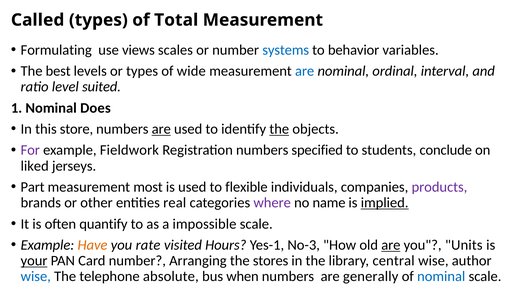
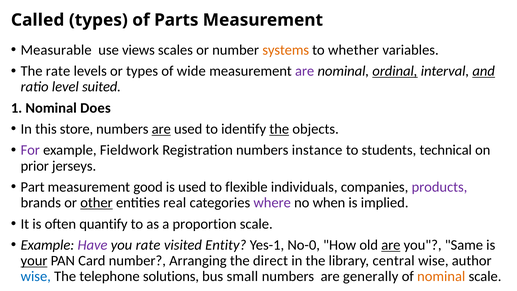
Total: Total -> Parts (176, 20)
Formulating: Formulating -> Measurable (56, 50)
systems colour: blue -> orange (286, 50)
behavior: behavior -> whether (353, 50)
The best: best -> rate (58, 71)
are colour: blue -> purple (305, 71)
ordinal underline: none -> present (395, 71)
and underline: none -> present (484, 71)
specified: specified -> instance (317, 150)
conclude: conclude -> technical (446, 150)
liked: liked -> prior (35, 166)
most: most -> good (148, 187)
other underline: none -> present (96, 203)
name: name -> when (329, 203)
implied underline: present -> none (385, 203)
impossible: impossible -> proportion (205, 224)
Have colour: orange -> purple (93, 245)
Hours: Hours -> Entity (226, 245)
No-3: No-3 -> No-0 (304, 245)
Units: Units -> Same (464, 245)
stores: stores -> direct (270, 261)
absolute: absolute -> solutions (171, 276)
when: when -> small (242, 276)
nominal colour: blue -> orange (441, 276)
